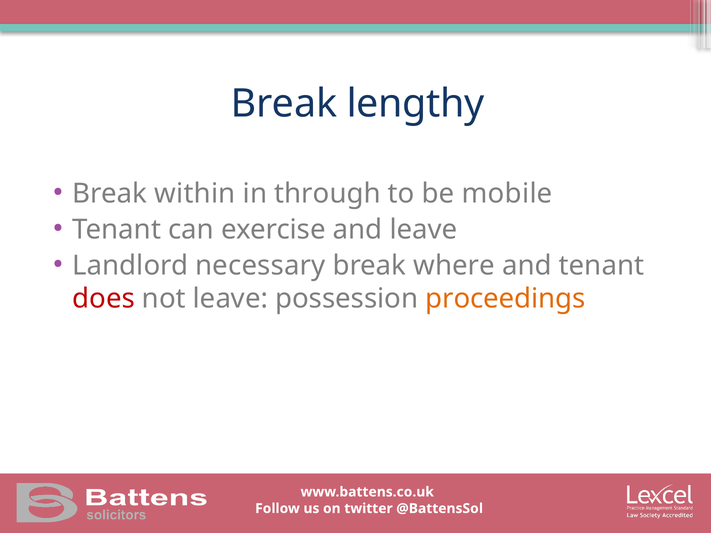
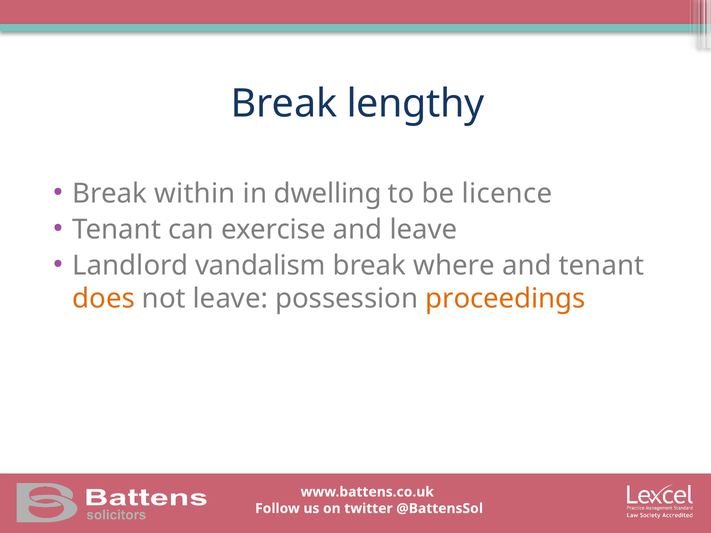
through: through -> dwelling (328, 193)
mobile: mobile -> licence (507, 193)
necessary: necessary -> vandalism (260, 266)
does colour: red -> orange (104, 299)
